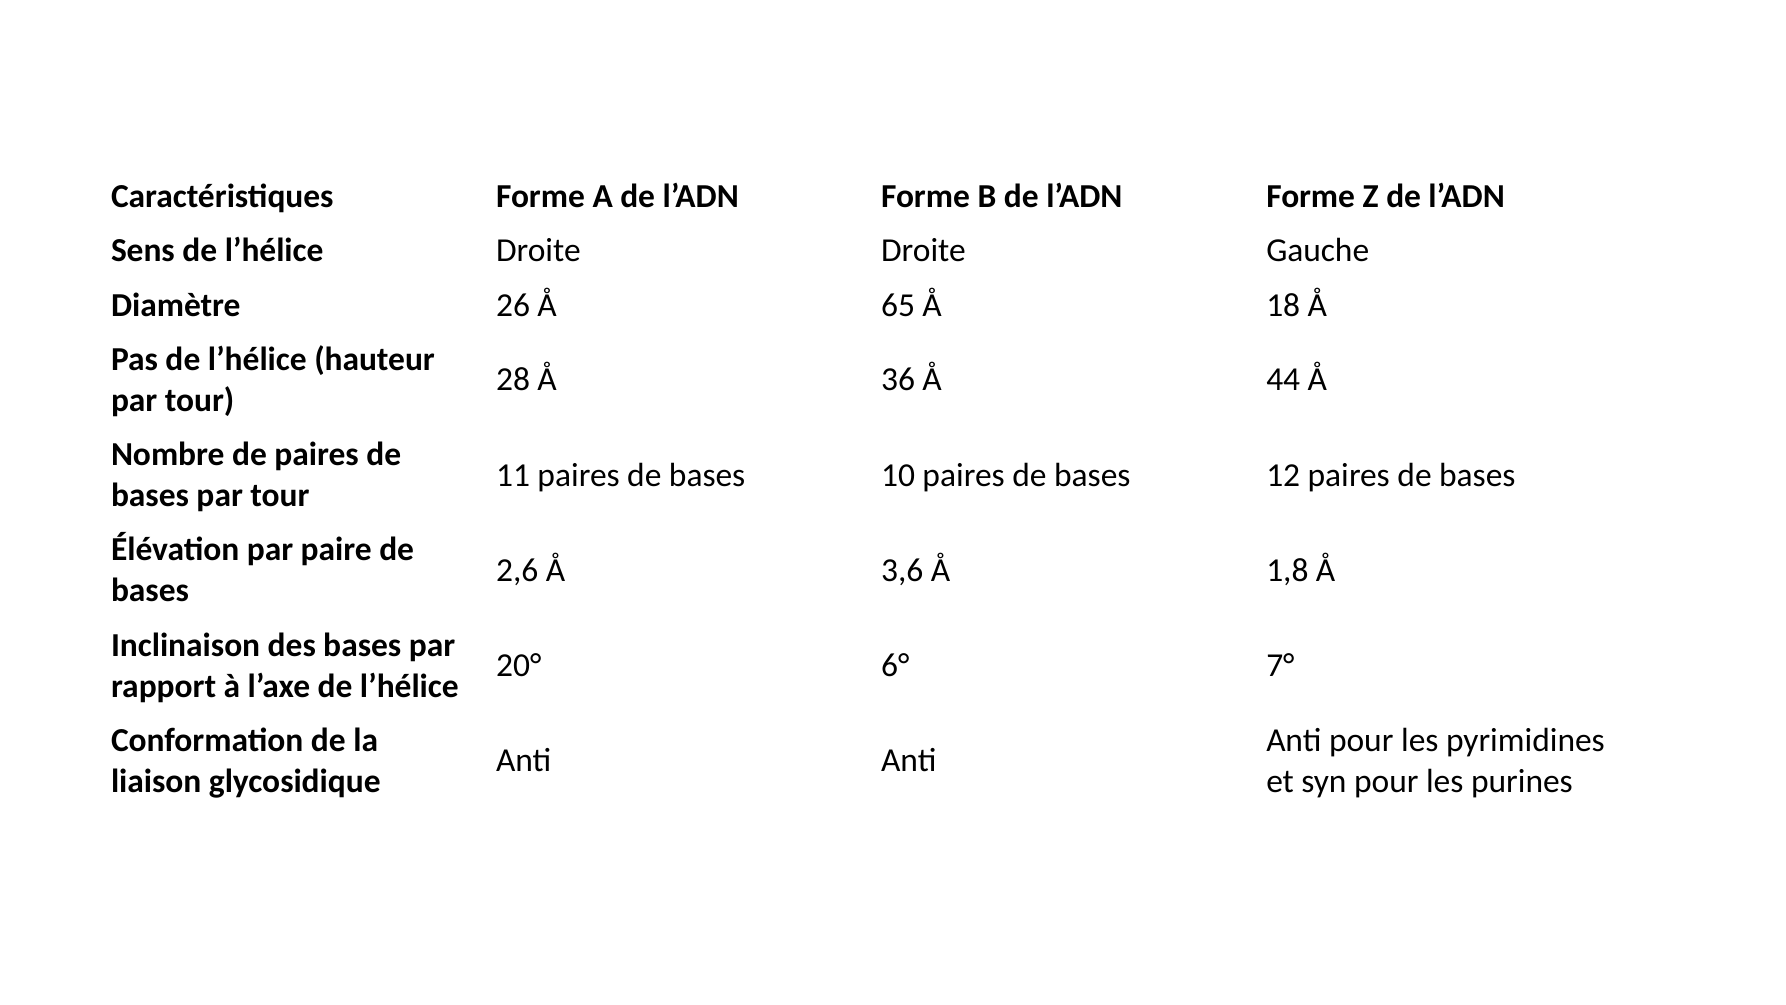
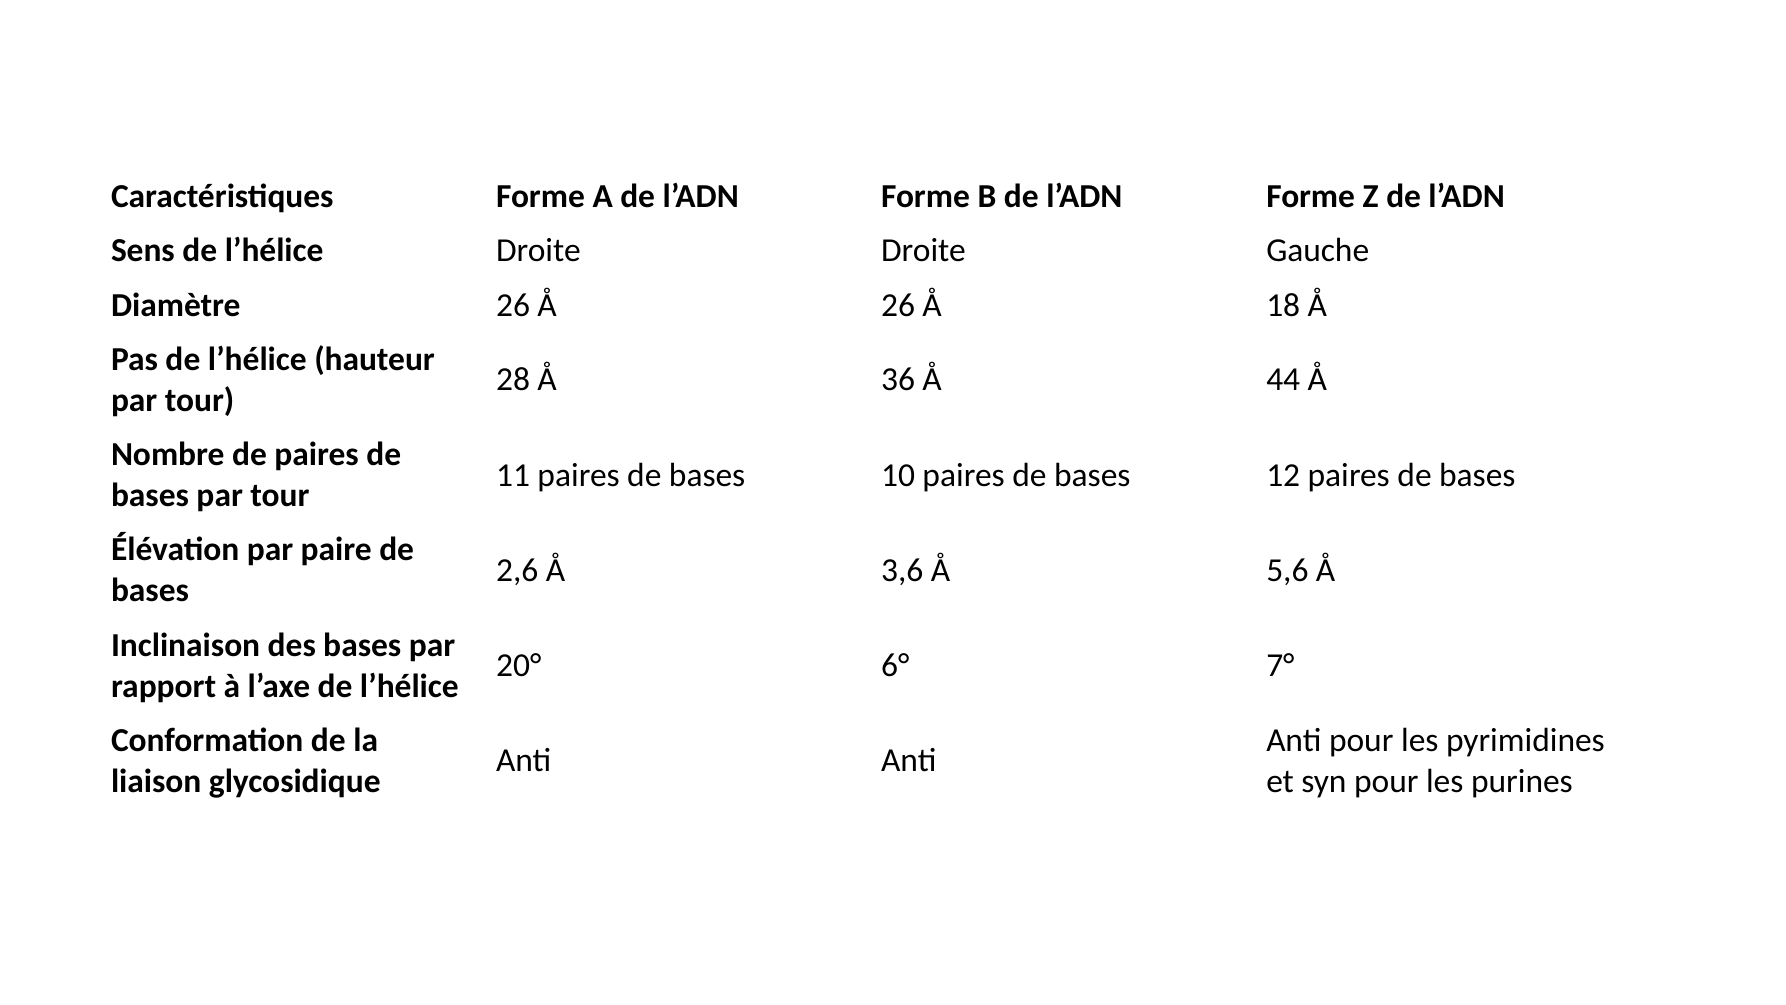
Å 65: 65 -> 26 (898, 305)
1,8: 1,8 -> 5,6 (1287, 570)
